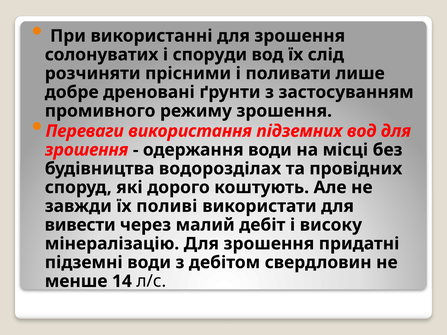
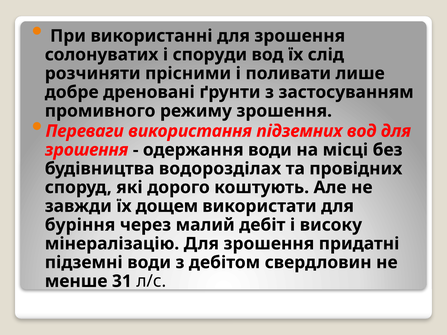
поливі: поливі -> дощем (167, 206)
вивести: вивести -> буріння (80, 225)
14: 14 -> 31 (122, 281)
